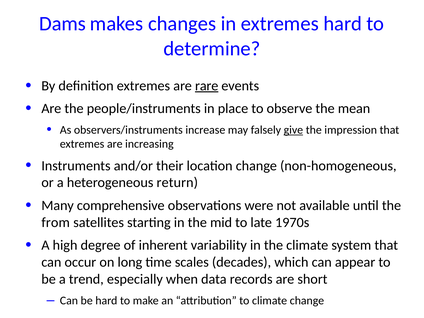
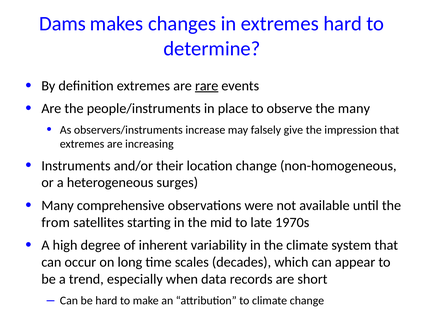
the mean: mean -> many (354, 109)
give underline: present -> none (293, 130)
return: return -> surges (177, 183)
